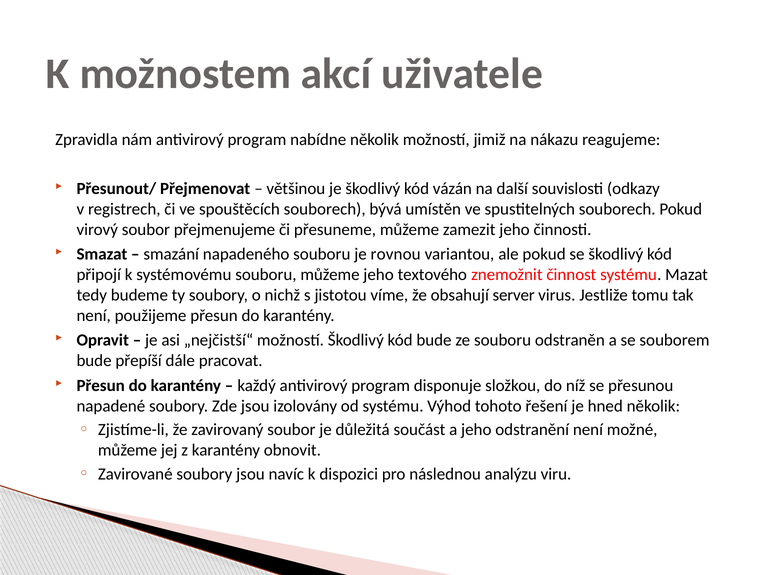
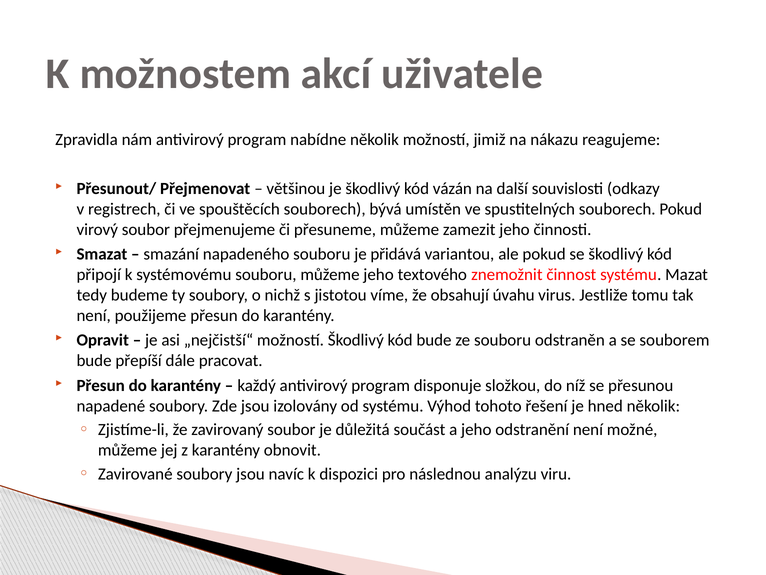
rovnou: rovnou -> přidává (396, 254)
server: server -> úvahu (514, 295)
